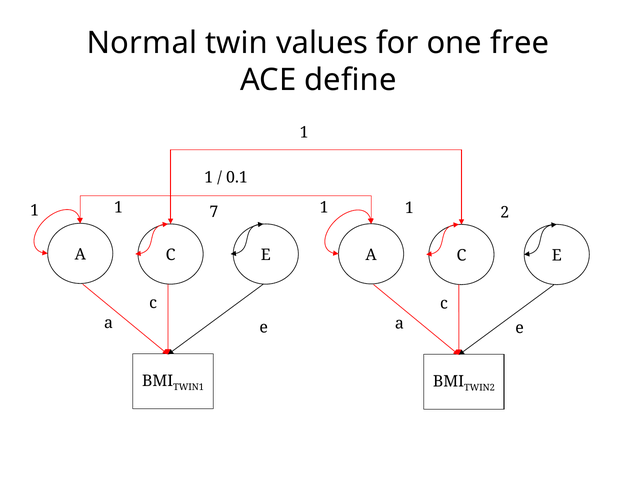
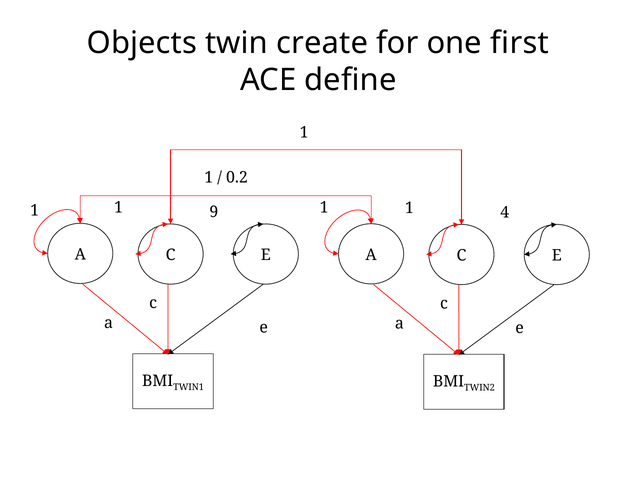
Normal: Normal -> Objects (142, 43)
values: values -> create (322, 43)
free: free -> first (520, 43)
0.1: 0.1 -> 0.2 (237, 177)
7: 7 -> 9 (214, 212)
2: 2 -> 4 (505, 213)
